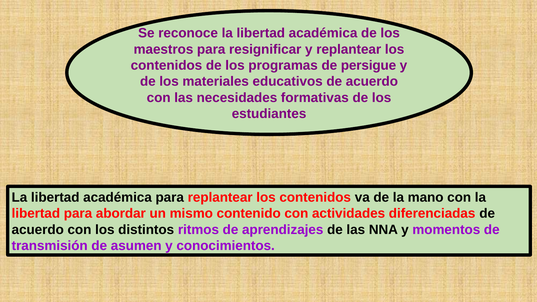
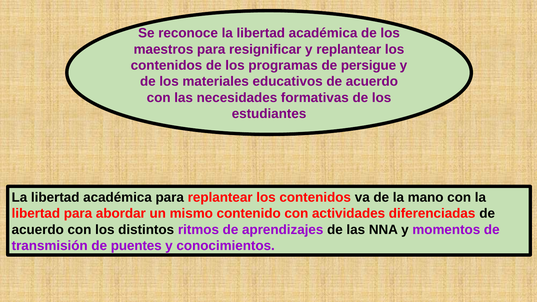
asumen: asumen -> puentes (136, 246)
